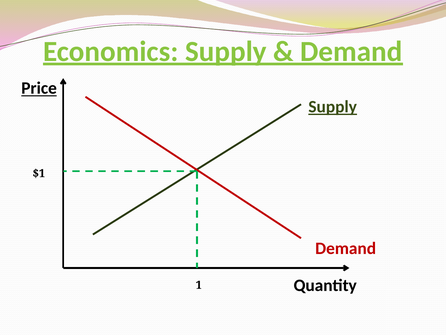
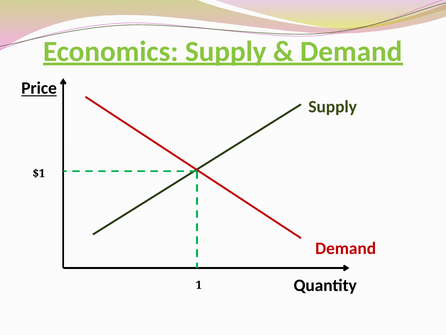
Supply underline: present -> none (333, 107)
